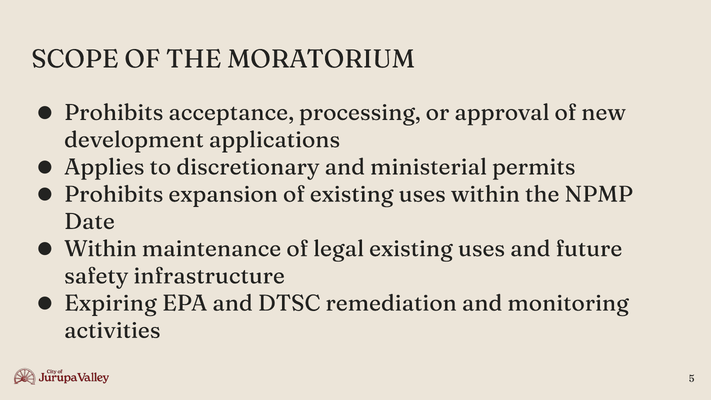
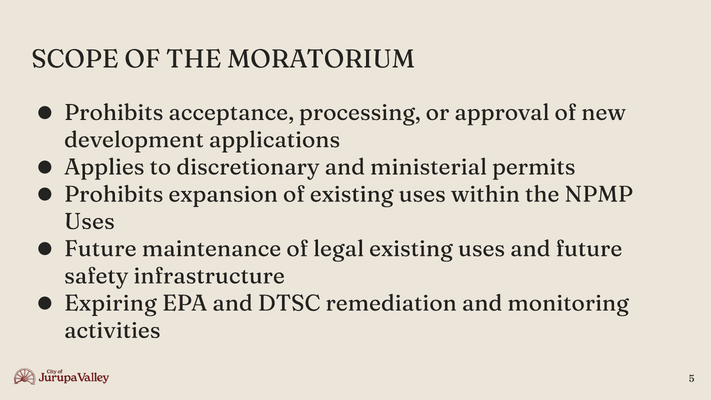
Date: Date -> Uses (89, 221)
Within: Within -> Future (100, 249)
